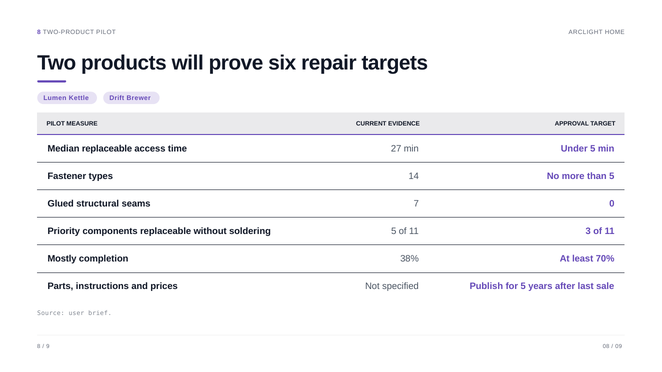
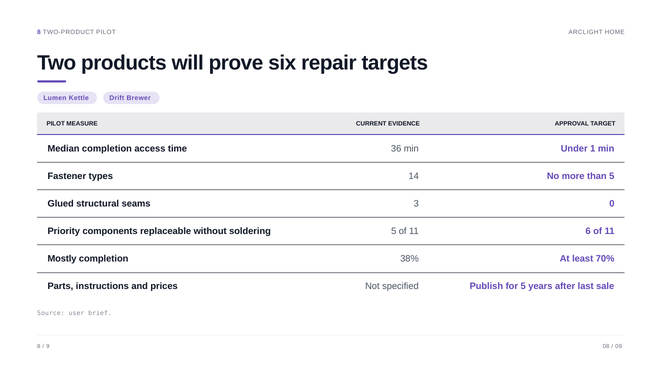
Median replaceable: replaceable -> completion (107, 149)
27: 27 -> 36 (396, 149)
Under 5: 5 -> 1 (593, 149)
7: 7 -> 3 (416, 204)
3: 3 -> 6 (588, 232)
